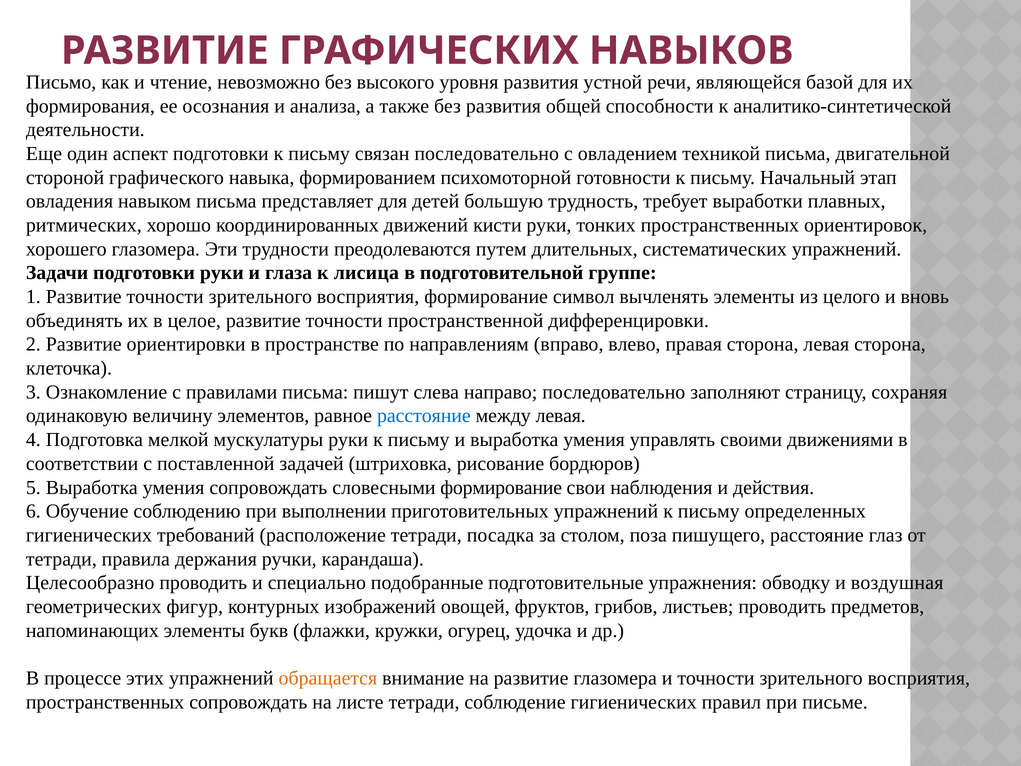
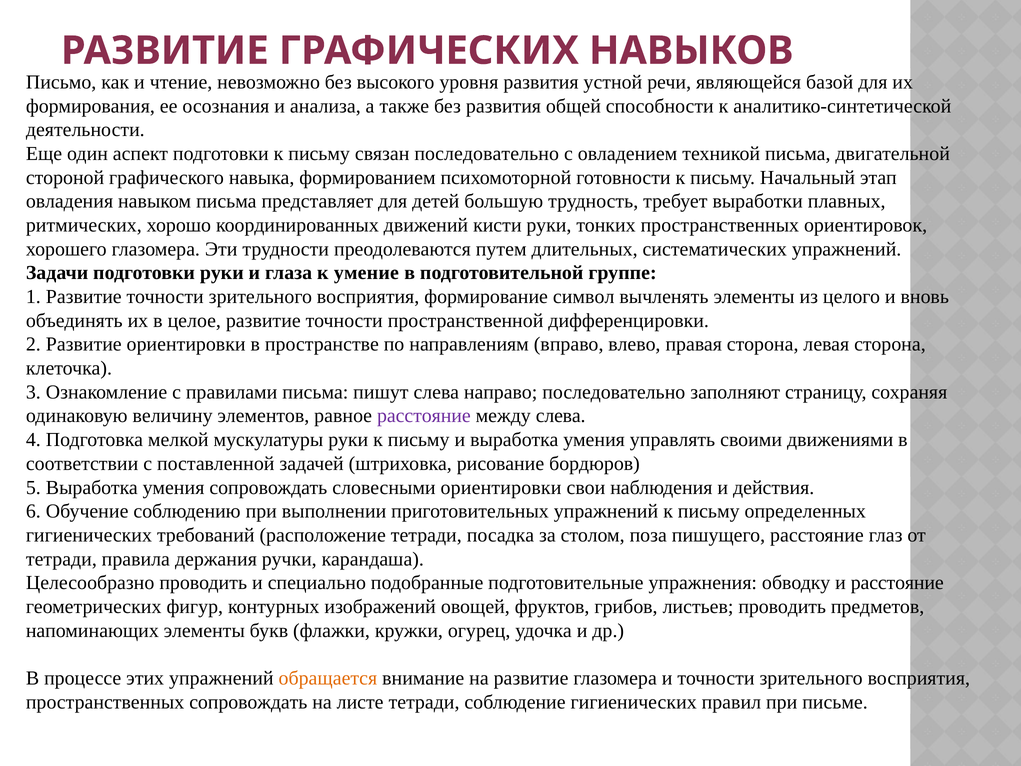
лисица: лисица -> умение (366, 273)
расстояние colour: blue -> purple (424, 416)
между левая: левая -> слева (561, 416)
словесными формирование: формирование -> ориентировки (501, 487)
и воздушная: воздушная -> расстояние (897, 583)
